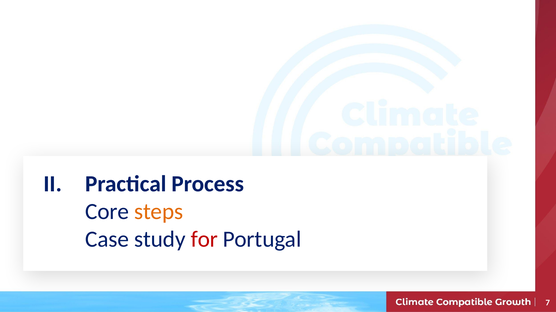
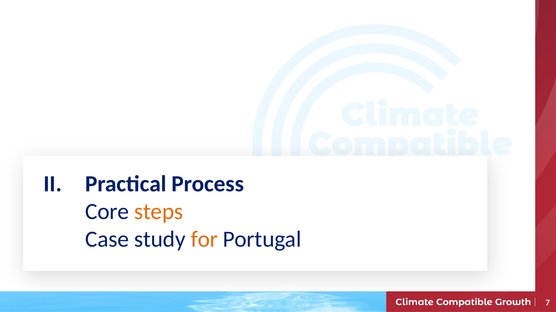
for colour: red -> orange (204, 240)
